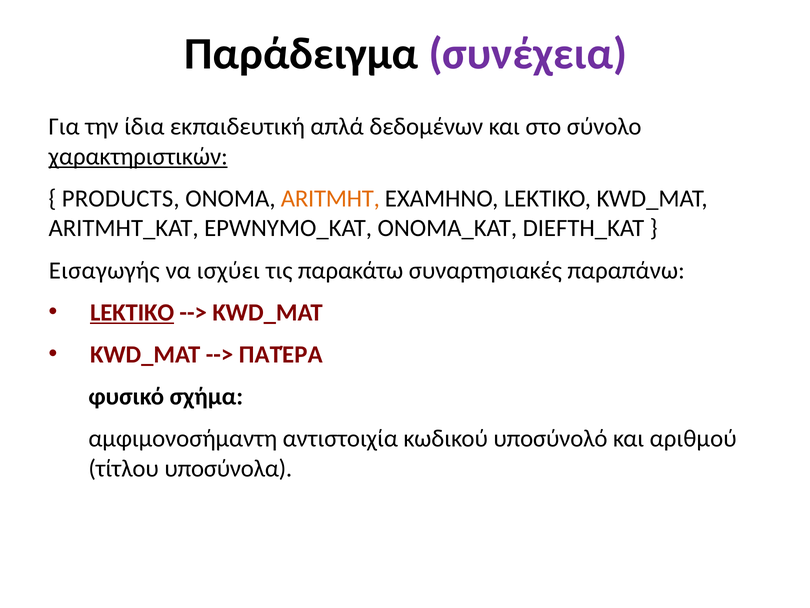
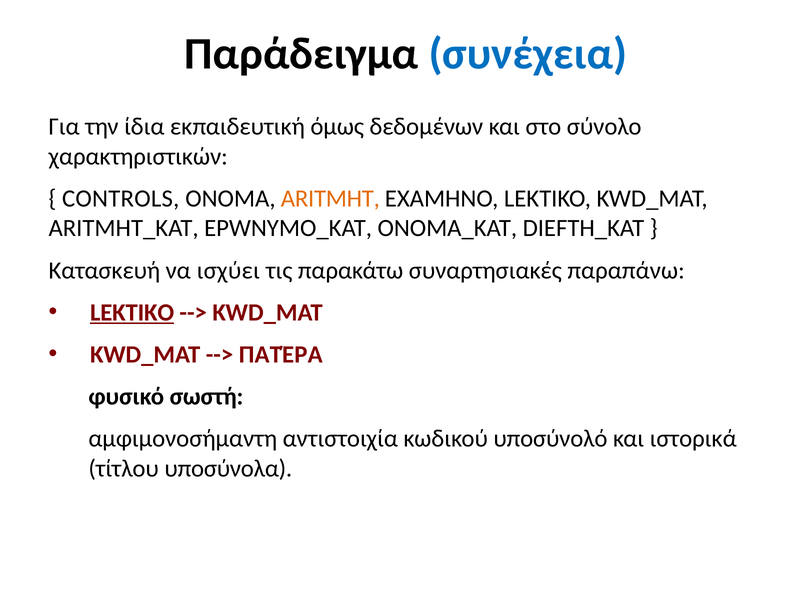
συνέχεια colour: purple -> blue (528, 54)
απλά: απλά -> όμως (337, 127)
χαρακτηριστικών underline: present -> none (138, 156)
PRODUCTS: PRODUCTS -> CONTROLS (121, 198)
Εισαγωγής: Εισαγωγής -> Κατασκευή (104, 270)
σχήμα: σχήμα -> σωστή (207, 396)
αριθμού: αριθμού -> ιστορικά (693, 438)
